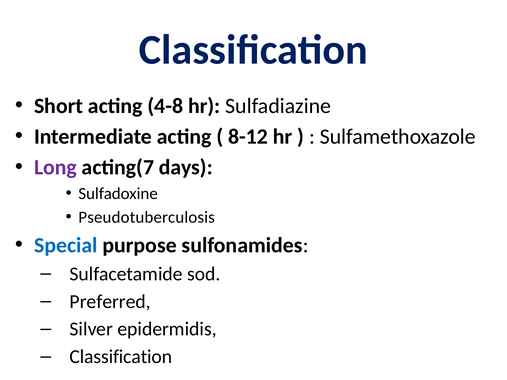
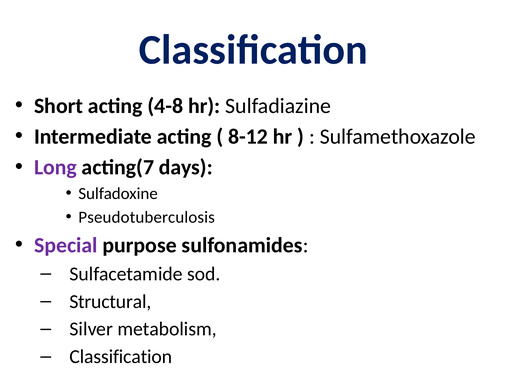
Special colour: blue -> purple (66, 245)
Preferred: Preferred -> Structural (110, 302)
epidermidis: epidermidis -> metabolism (167, 329)
